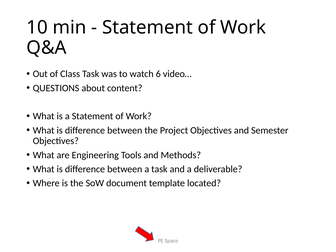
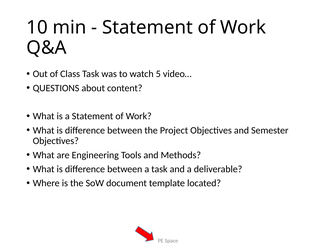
6: 6 -> 5 (158, 74)
